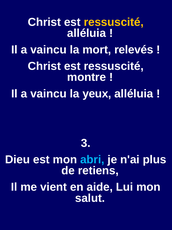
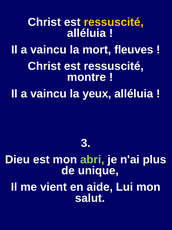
relevés: relevés -> fleuves (134, 50)
abri colour: light blue -> light green (92, 159)
retiens: retiens -> unique (98, 170)
